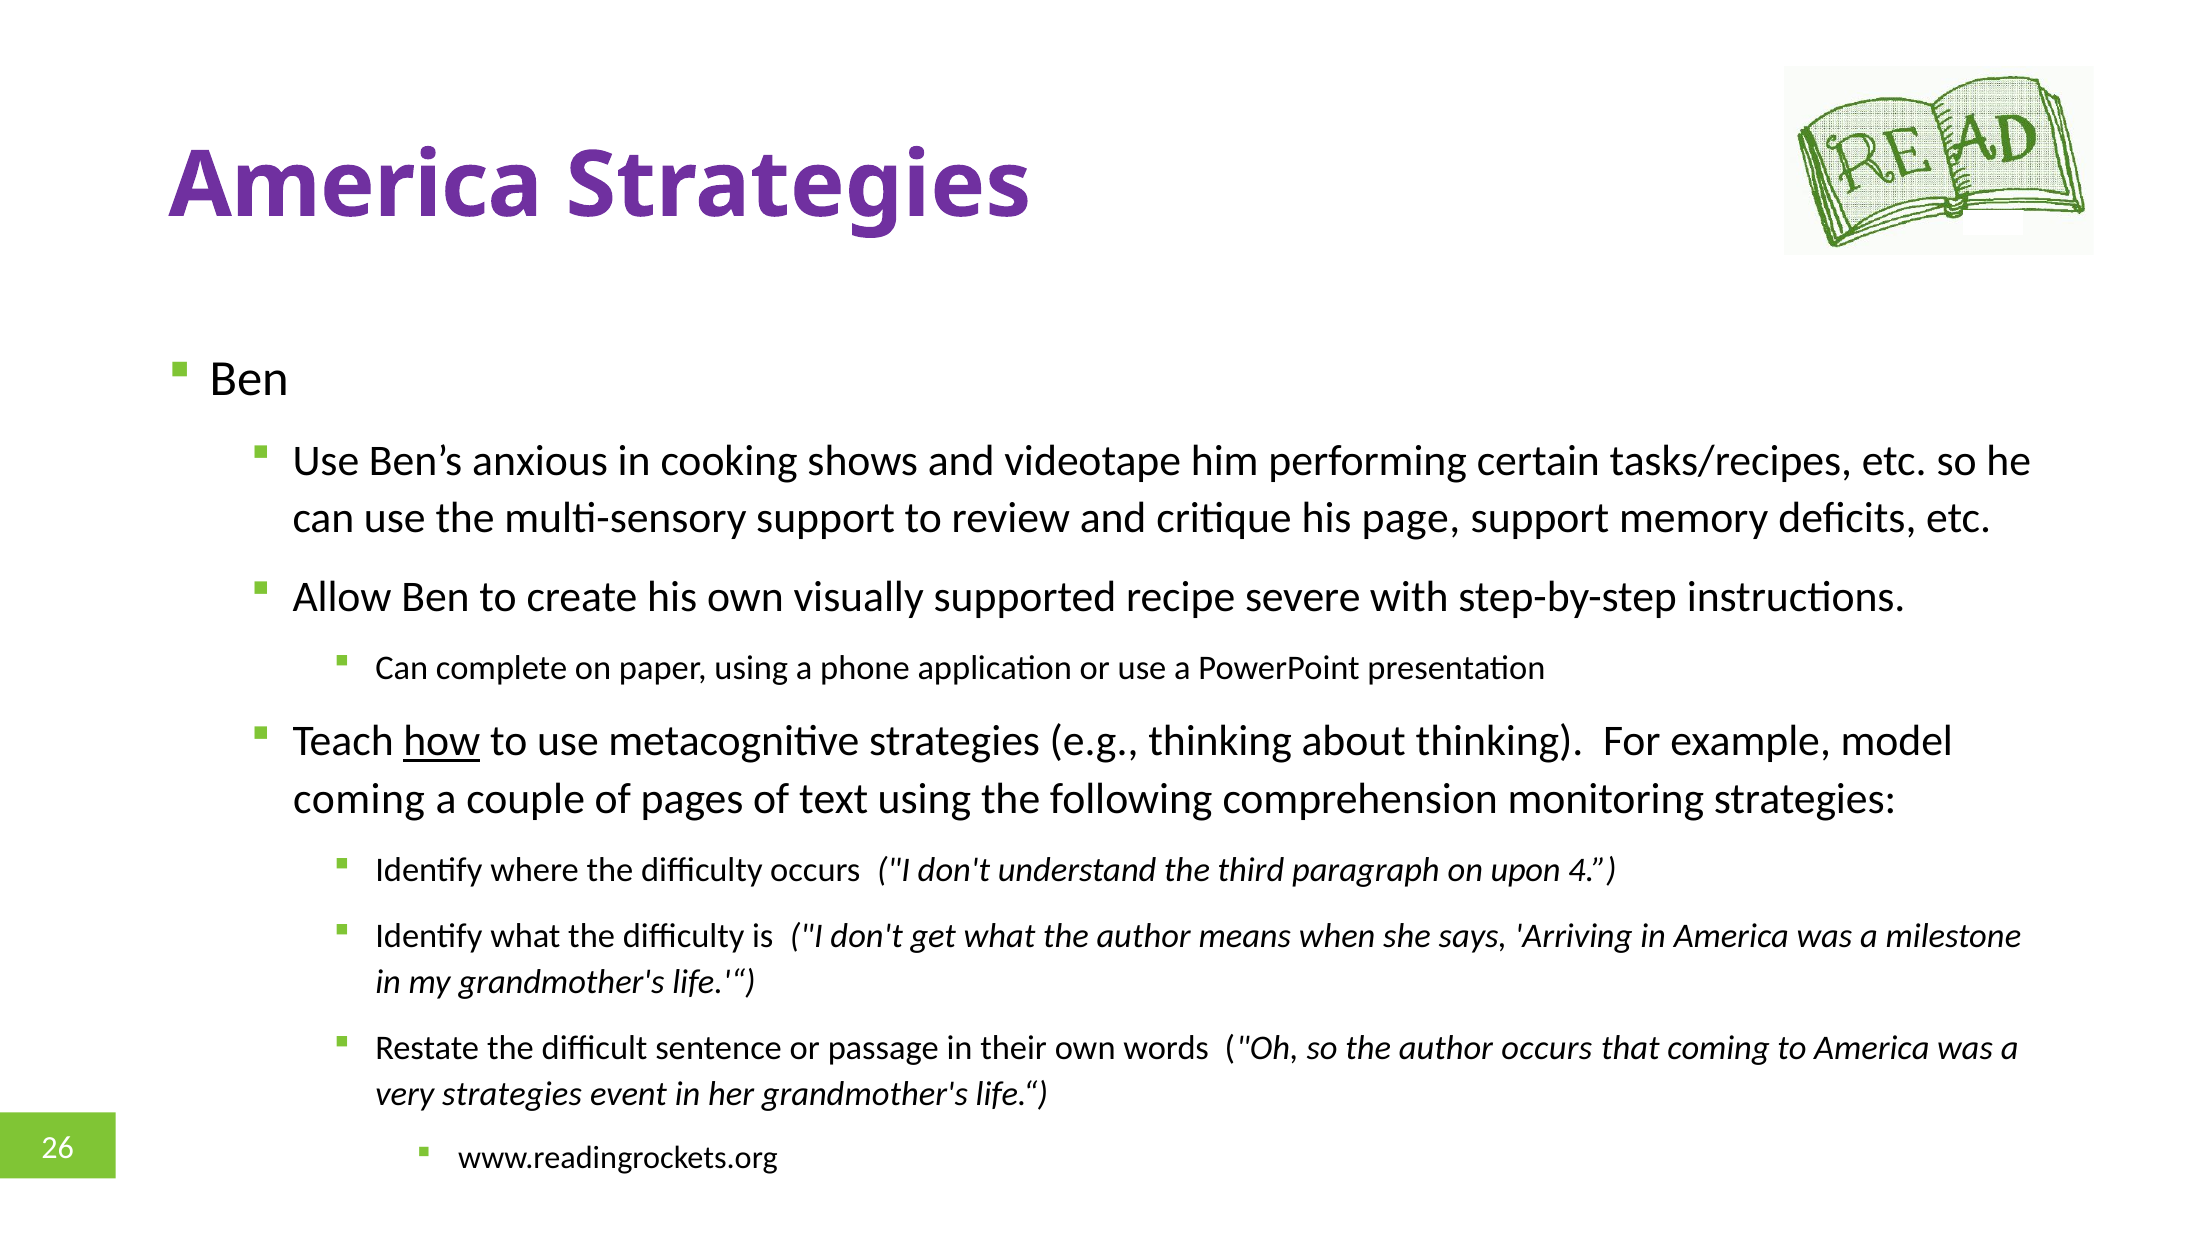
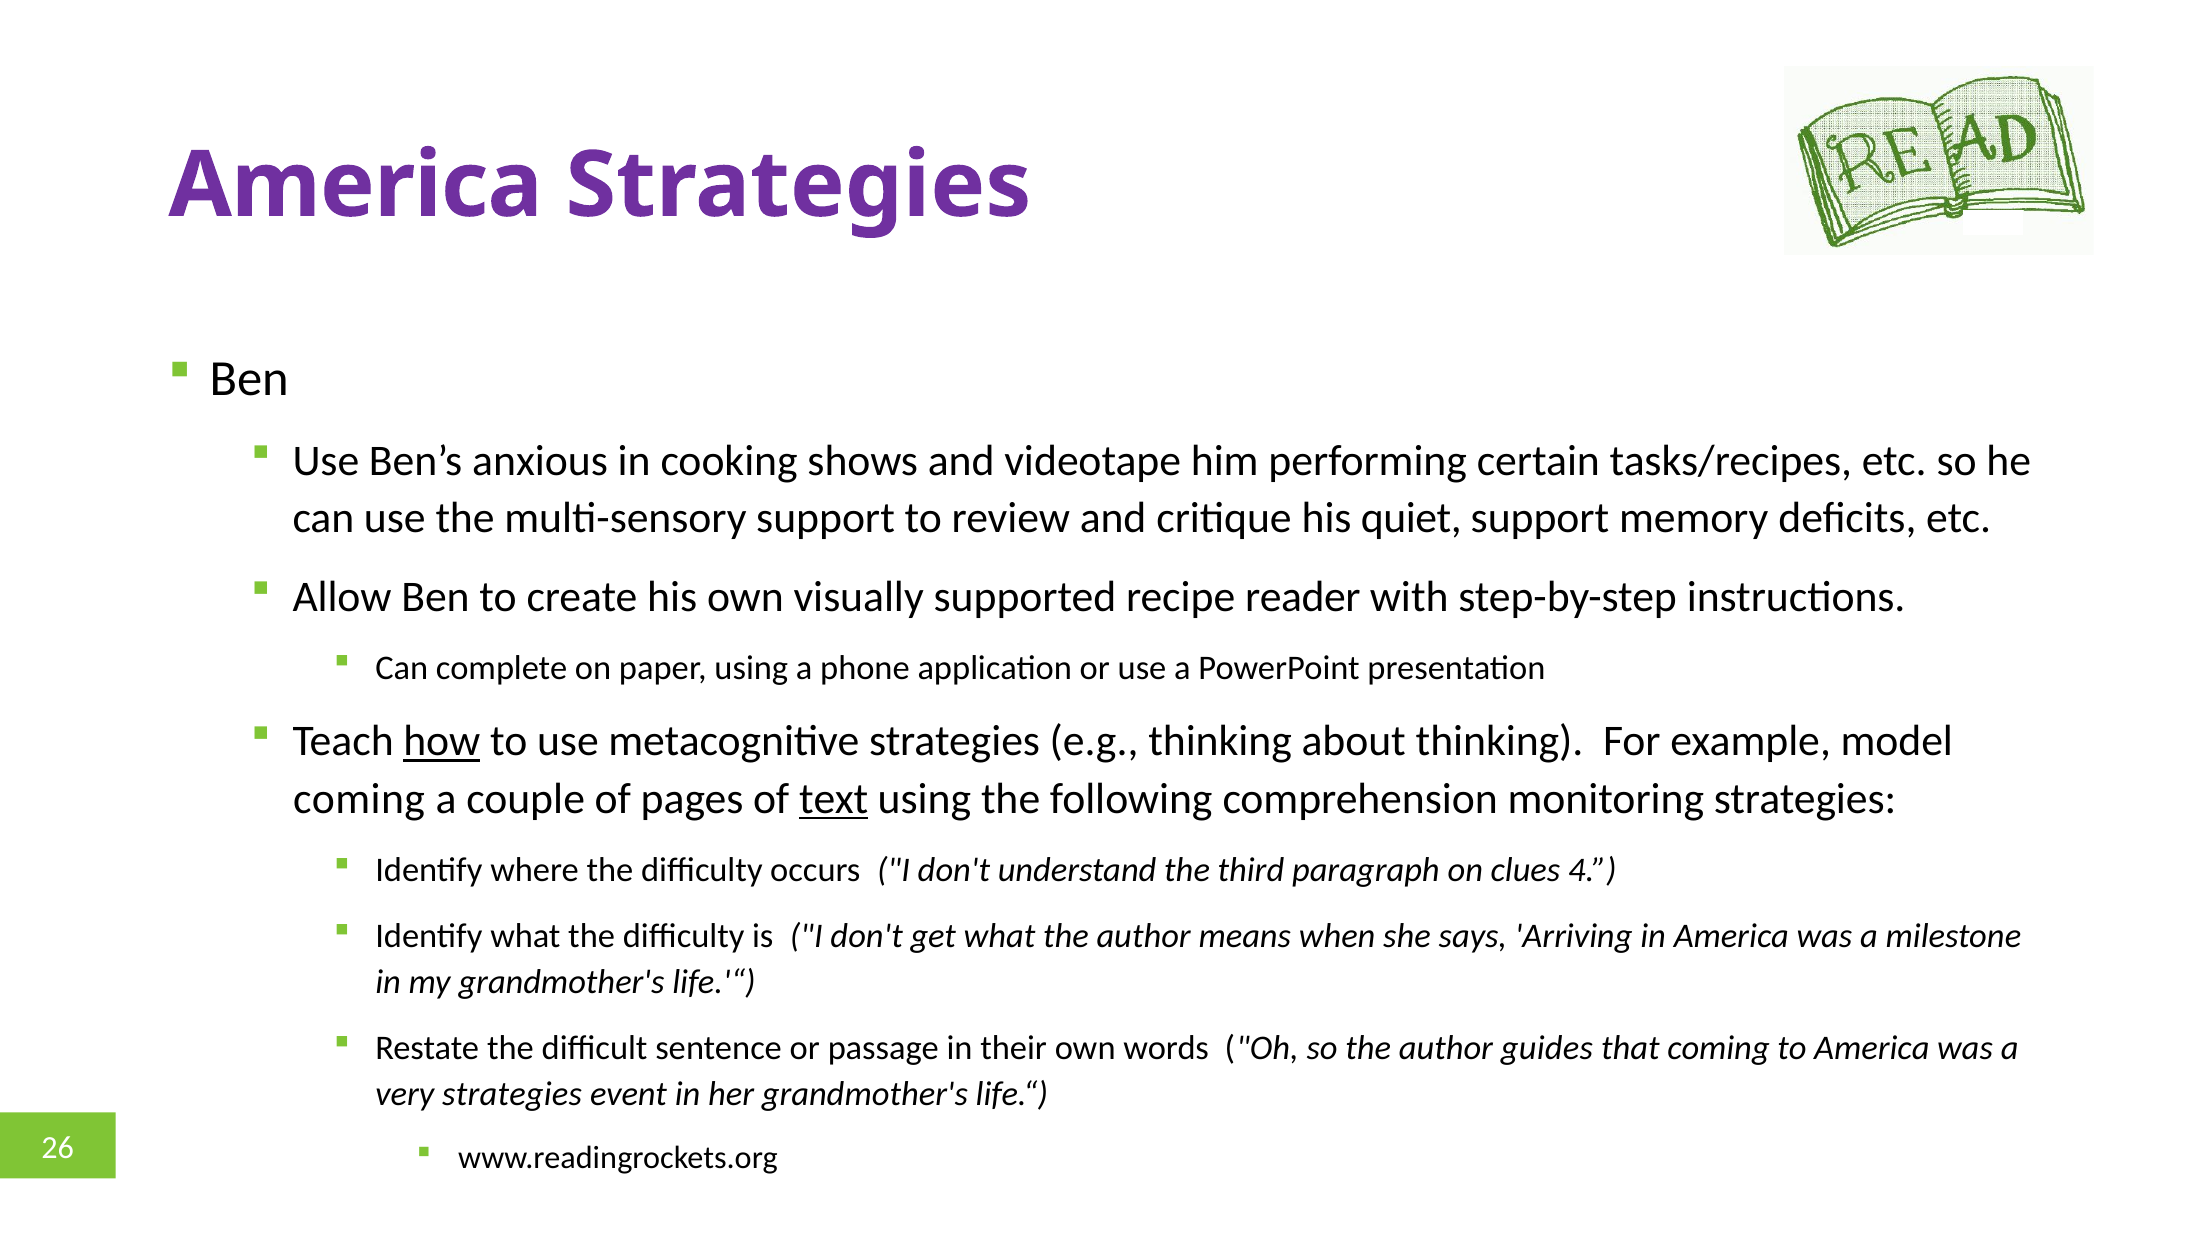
page: page -> quiet (1411, 518)
severe: severe -> reader (1303, 597)
text underline: none -> present (834, 799)
upon: upon -> clues (1525, 870)
author occurs: occurs -> guides (1547, 1048)
